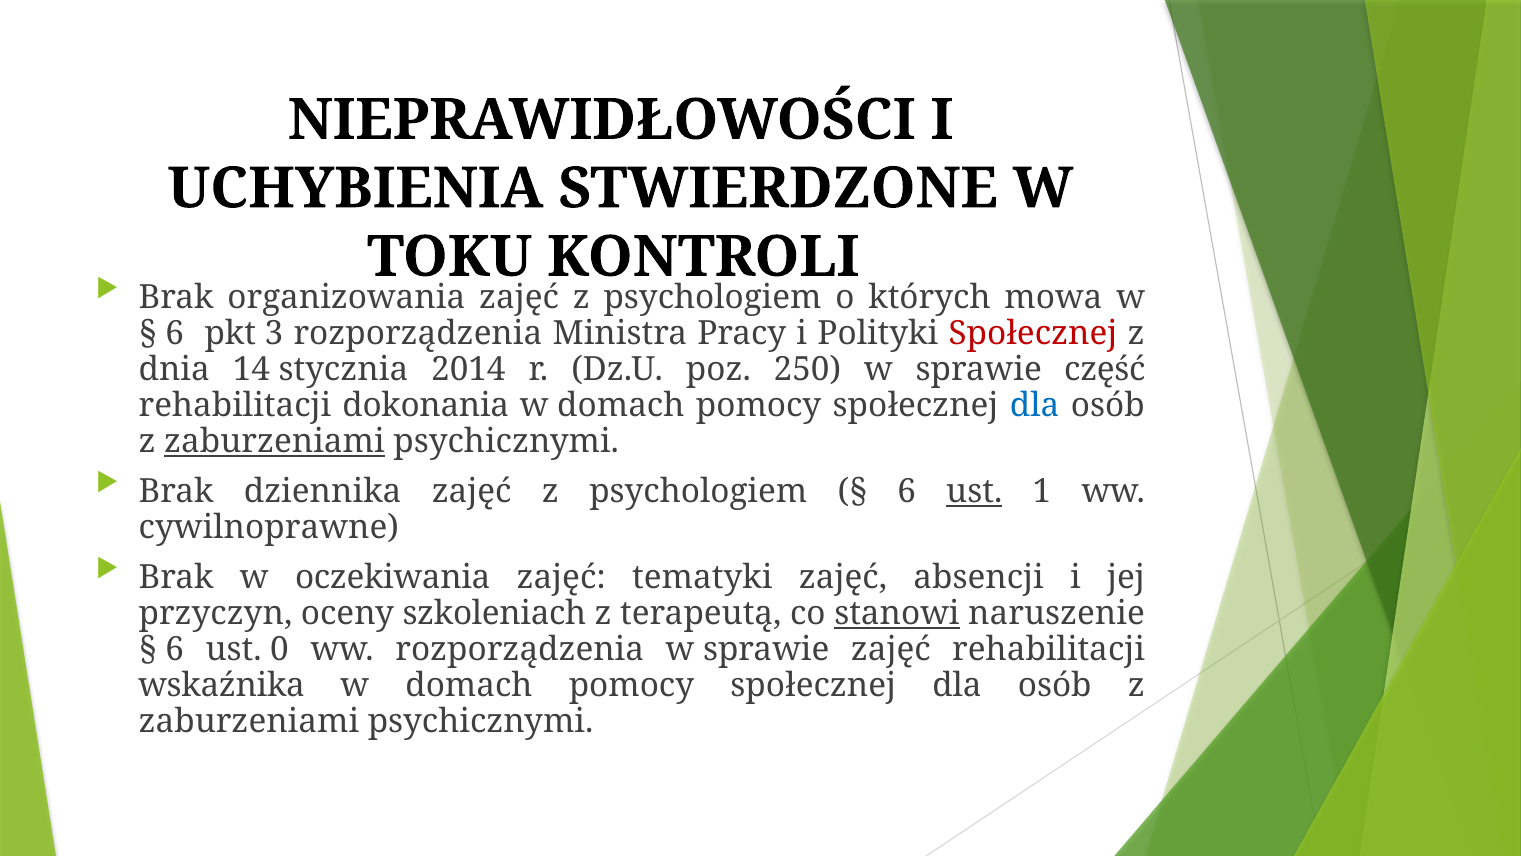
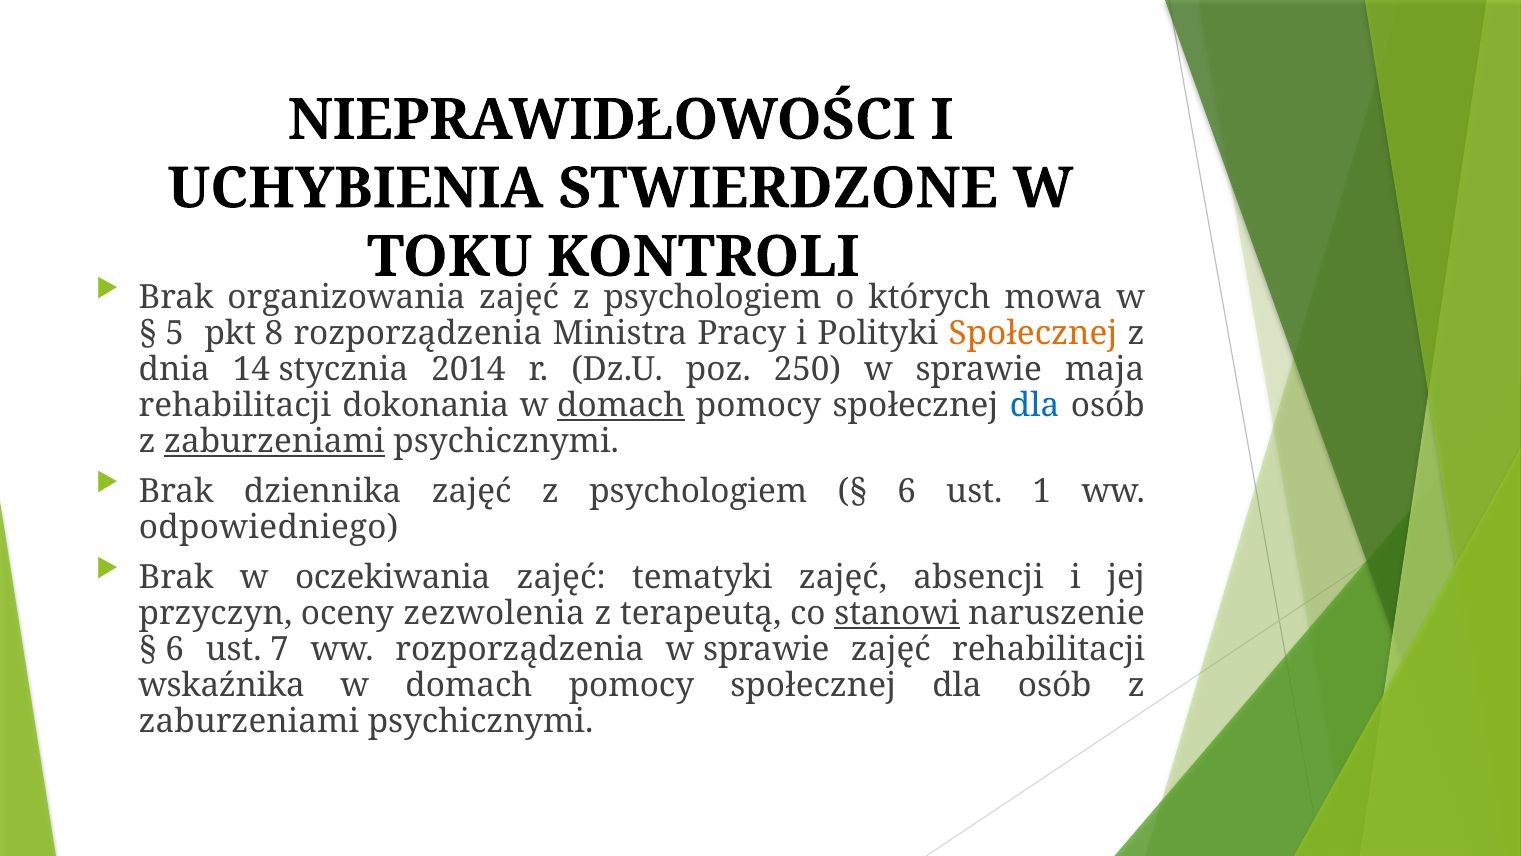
6: 6 -> 5 (175, 333)
3: 3 -> 8 (274, 333)
Społecznej colour: red -> orange (1033, 333)
część: część -> maja (1105, 369)
domach underline: none -> present (621, 405)
ust underline: present -> none (974, 491)
cywilnoprawne: cywilnoprawne -> odpowiedniego (269, 527)
szkoleniach: szkoleniach -> zezwolenia (494, 613)
0: 0 -> 7 (280, 649)
